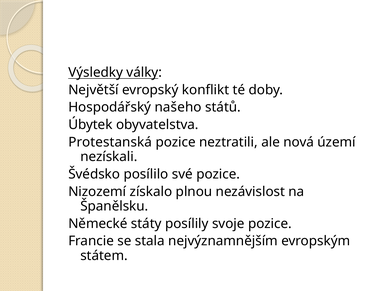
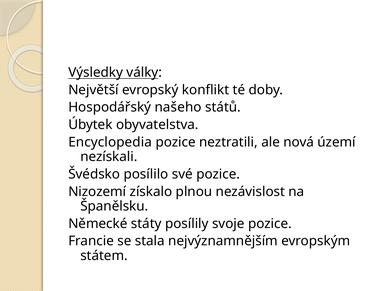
Protestanská: Protestanská -> Encyclopedia (110, 142)
